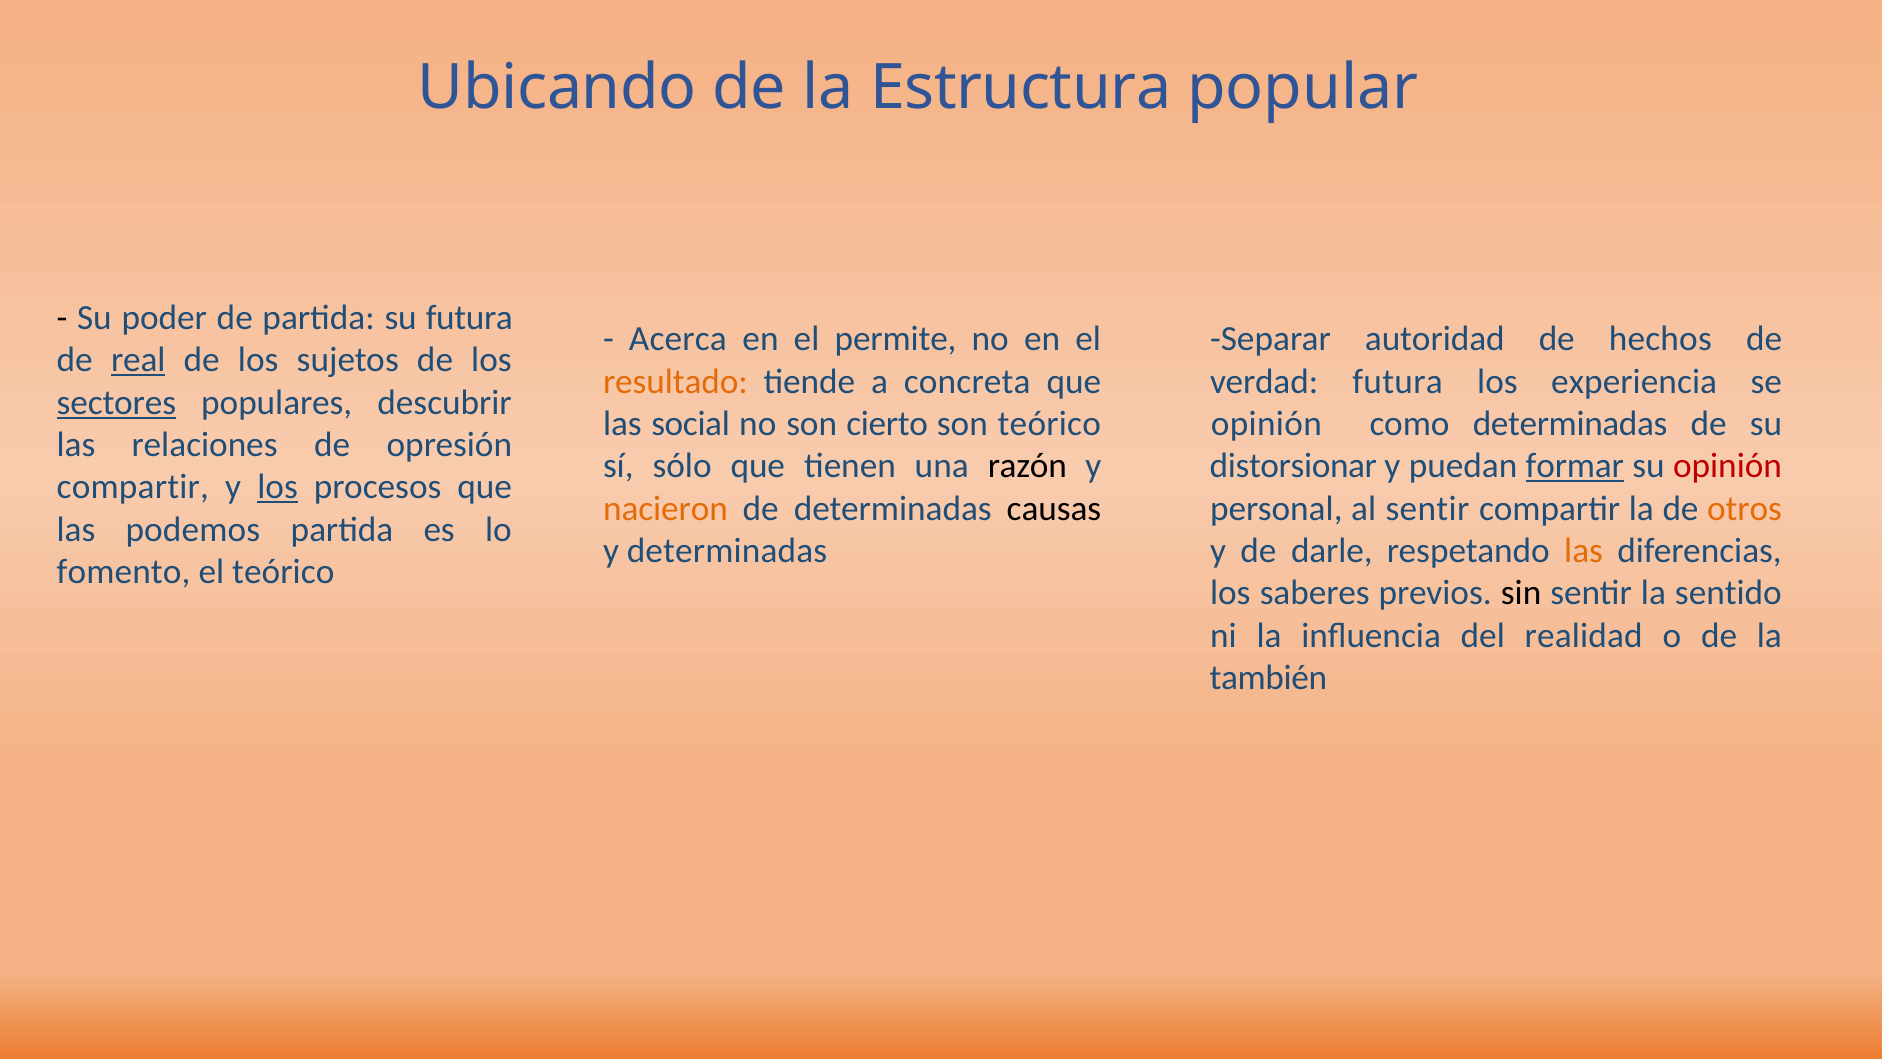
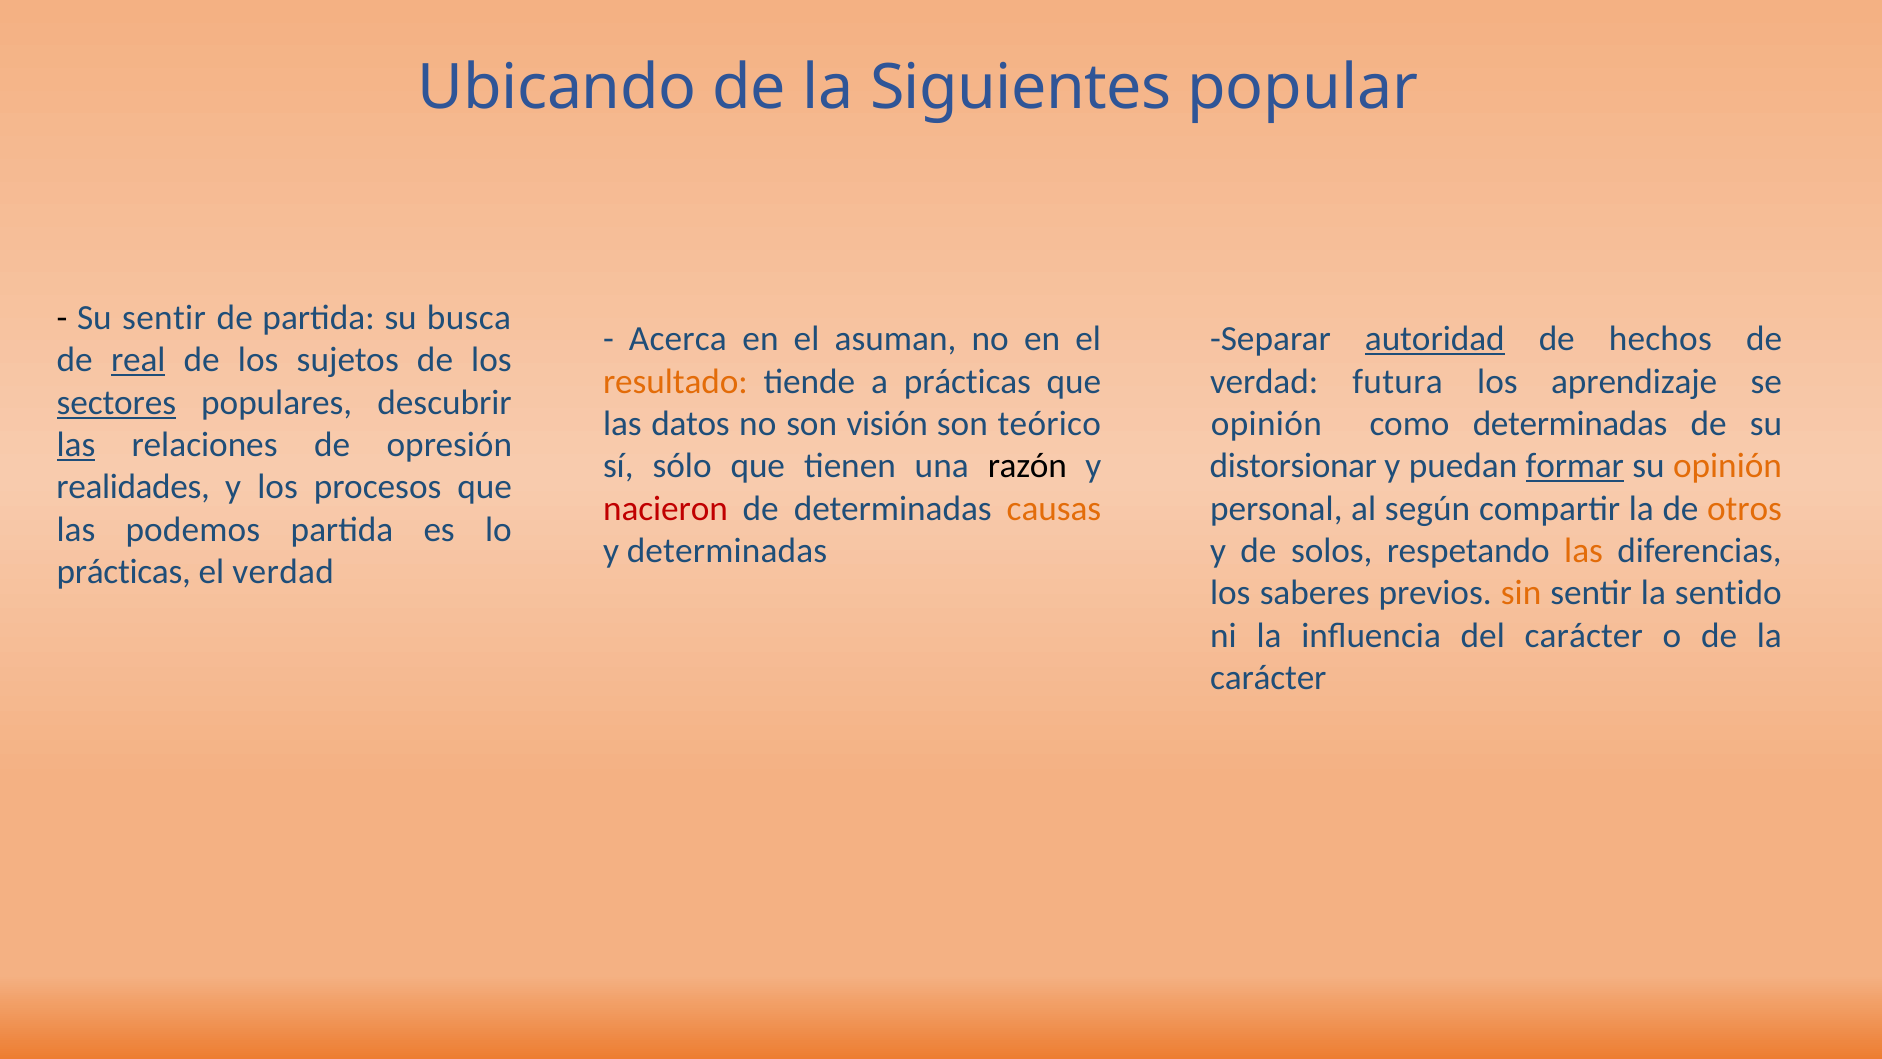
Estructura: Estructura -> Siguientes (1021, 88)
Su poder: poder -> sentir (164, 318)
su futura: futura -> busca (469, 318)
permite: permite -> asuman (895, 339)
autoridad underline: none -> present (1435, 339)
a concreta: concreta -> prácticas (967, 381)
experiencia: experiencia -> aprendizaje (1634, 381)
social: social -> datos (691, 424)
cierto: cierto -> visión (887, 424)
las underline: none -> present (76, 445)
opinión colour: red -> orange (1727, 466)
compartir: compartir -> realidades (133, 487)
los underline: present -> none (278, 487)
nacieron colour: orange -> red (665, 508)
causas colour: black -> orange (1054, 508)
al sentir: sentir -> según (1428, 508)
darle: darle -> solos (1332, 551)
fomento: fomento -> prácticas (124, 572)
el teórico: teórico -> verdad (283, 572)
sin colour: black -> orange (1521, 593)
del realidad: realidad -> carácter (1584, 635)
también: también -> carácter (1268, 678)
